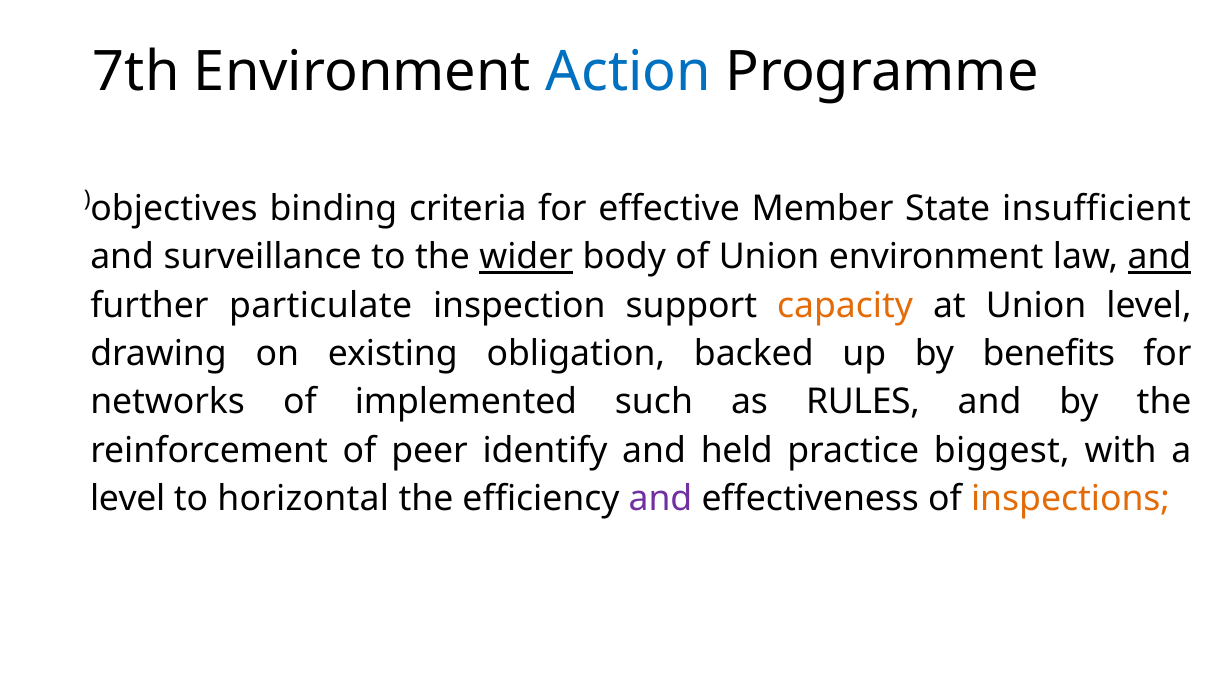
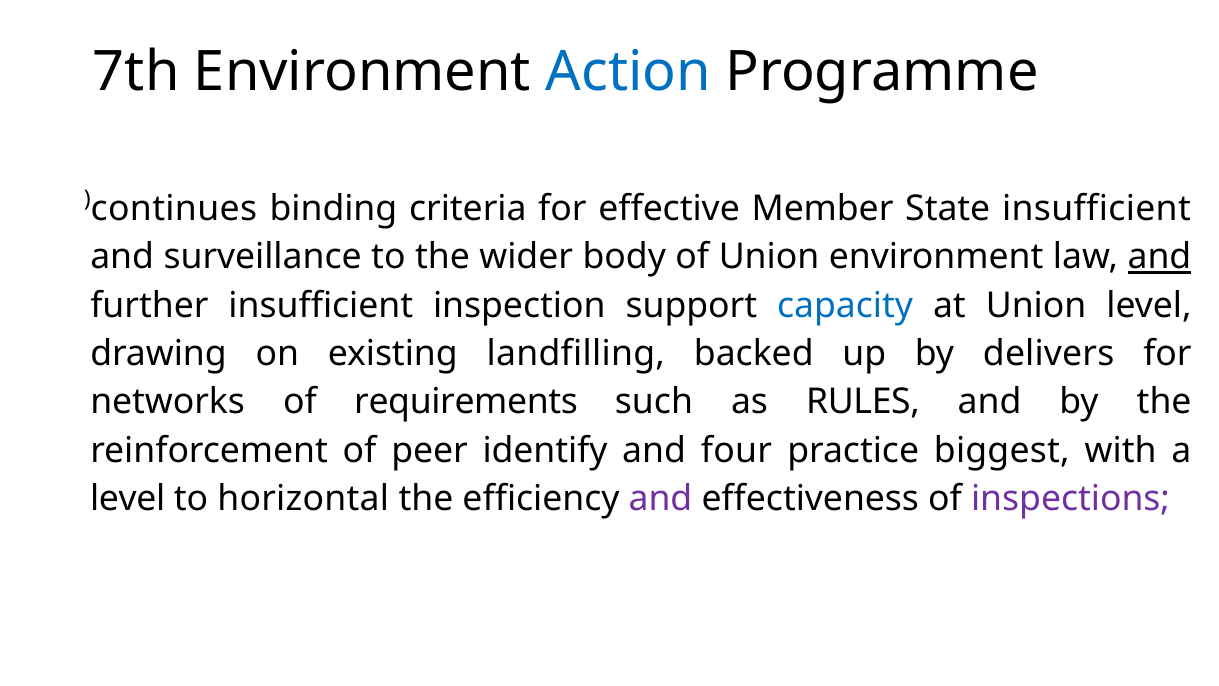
objectives: objectives -> continues (174, 209)
wider underline: present -> none (526, 257)
further particulate: particulate -> insufficient (321, 305)
capacity colour: orange -> blue (845, 305)
obligation: obligation -> landfilling (576, 354)
benefits: benefits -> delivers (1049, 354)
implemented: implemented -> requirements (466, 402)
held: held -> four (737, 450)
inspections colour: orange -> purple (1071, 499)
